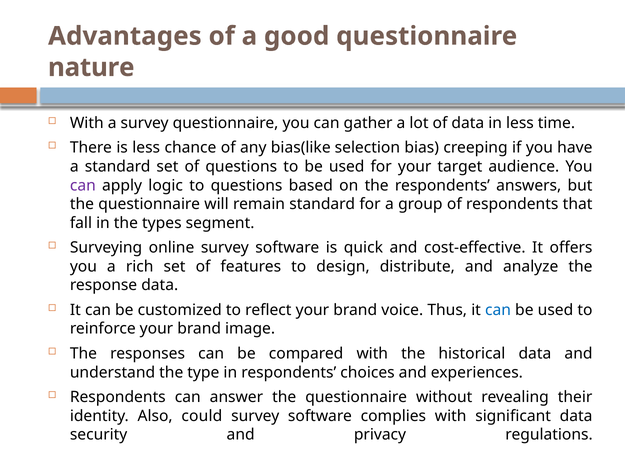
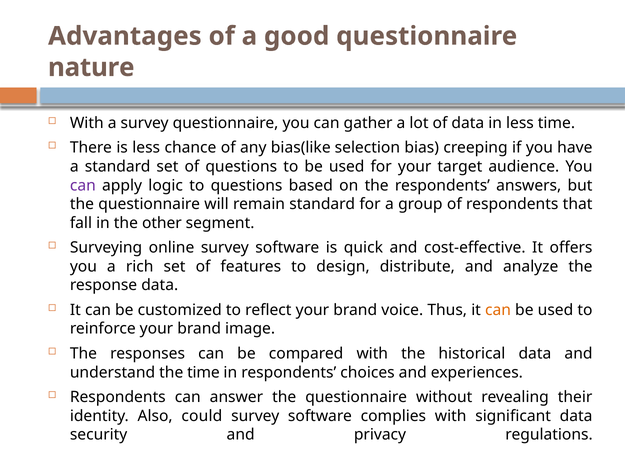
types: types -> other (162, 223)
can colour: blue -> orange (498, 310)
the type: type -> time (203, 372)
